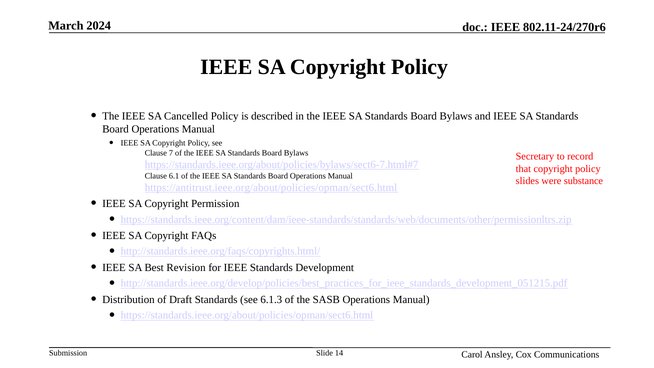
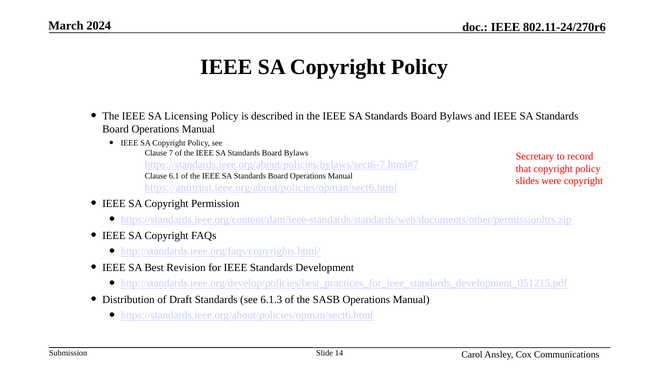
Cancelled: Cancelled -> Licensing (186, 116)
were substance: substance -> copyright (583, 181)
